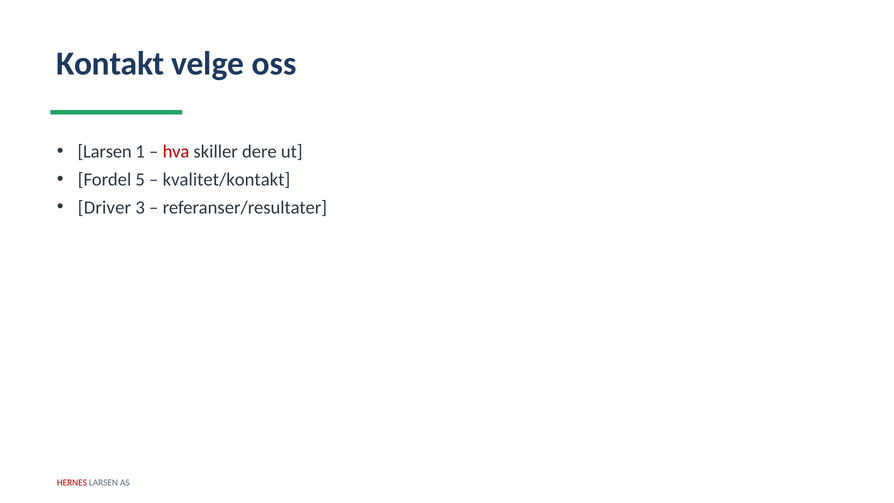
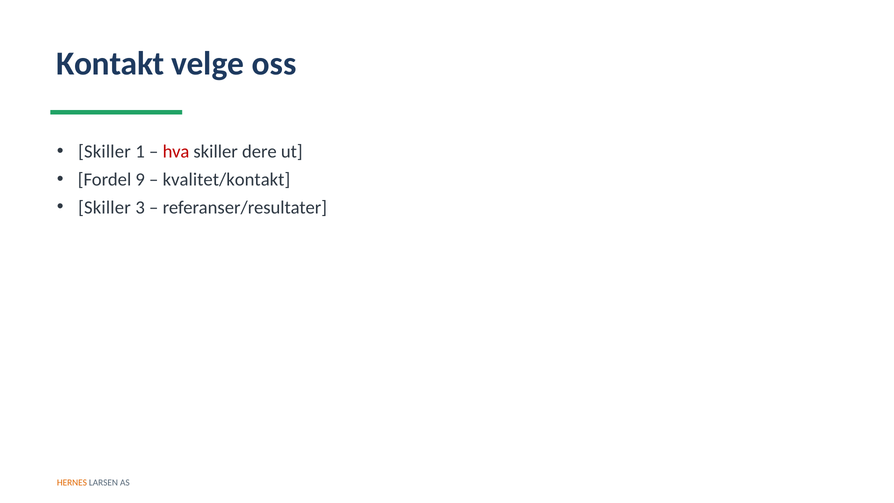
Larsen: Larsen -> Skiller (104, 151)
5: 5 -> 9 (140, 179)
Driver: Driver -> Skiller (104, 207)
HERNES colour: red -> orange (72, 483)
